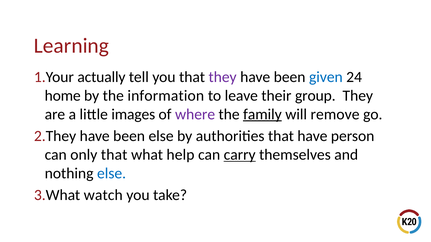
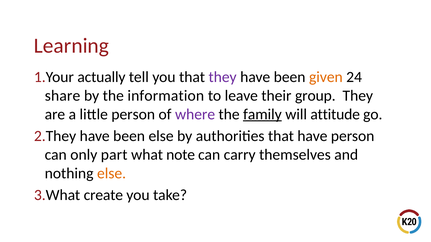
given colour: blue -> orange (326, 77)
home: home -> share (63, 96)
little images: images -> person (133, 114)
remove: remove -> attitude (335, 114)
only that: that -> part (114, 155)
help: help -> note (181, 155)
carry underline: present -> none (240, 155)
else colour: blue -> orange (112, 174)
watch: watch -> create (103, 195)
